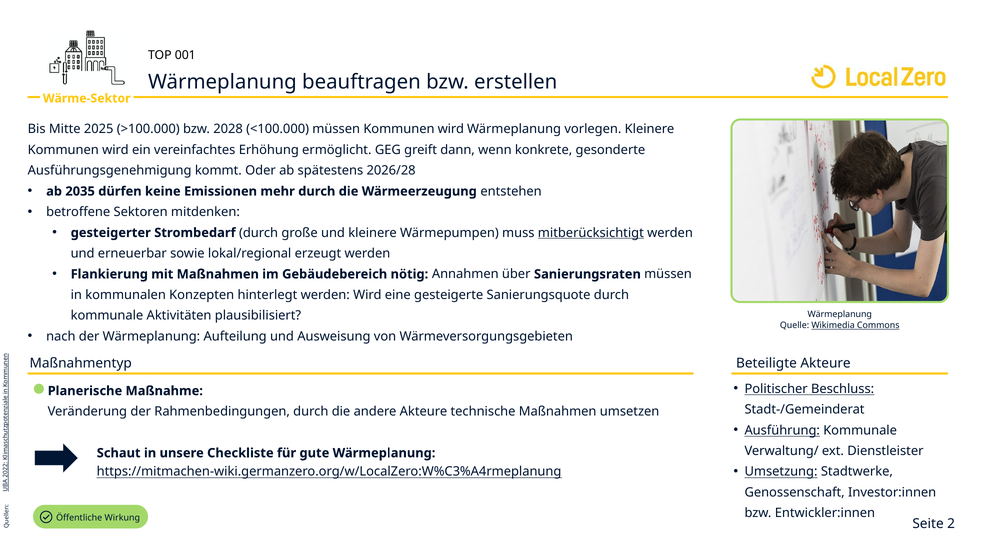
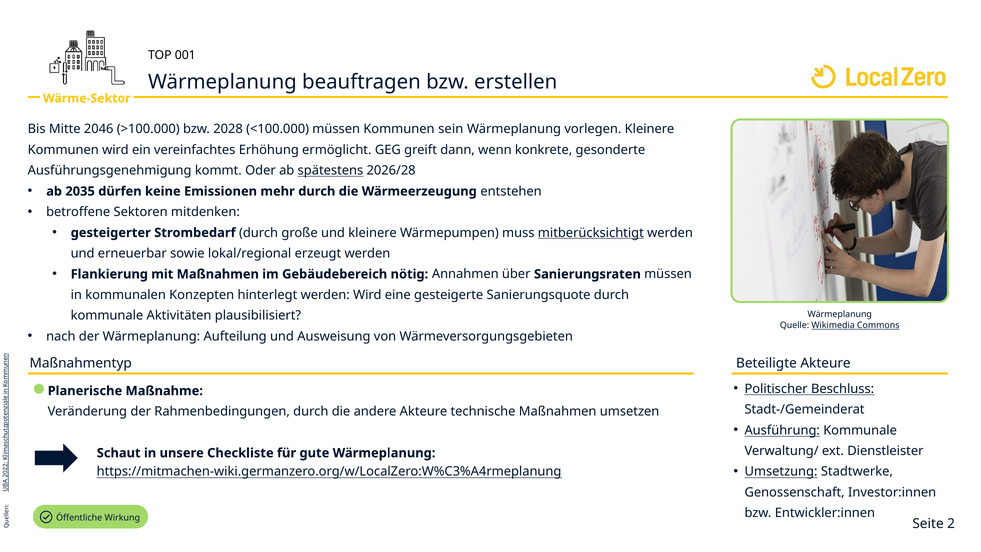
2025: 2025 -> 2046 (99, 129)
müssen Kommunen wird: wird -> sein (451, 129)
spätestens underline: none -> present (330, 171)
